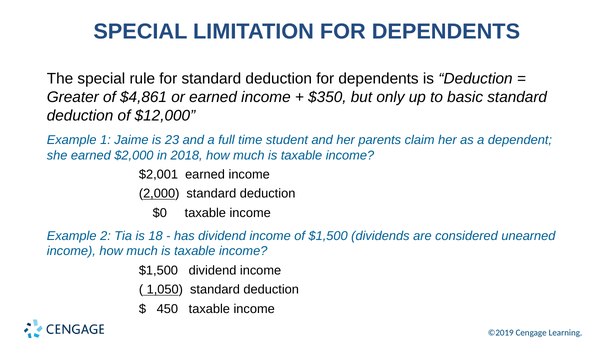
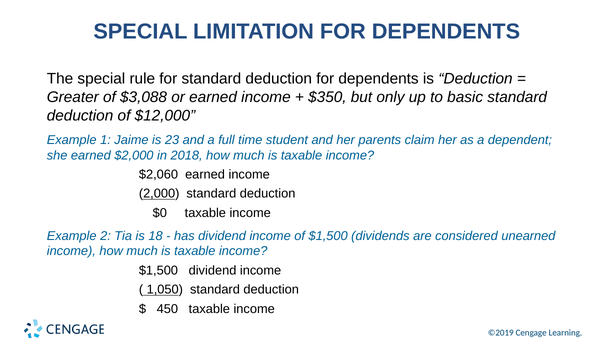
$4,861: $4,861 -> $3,088 (144, 97)
$2,001: $2,001 -> $2,060 (158, 175)
